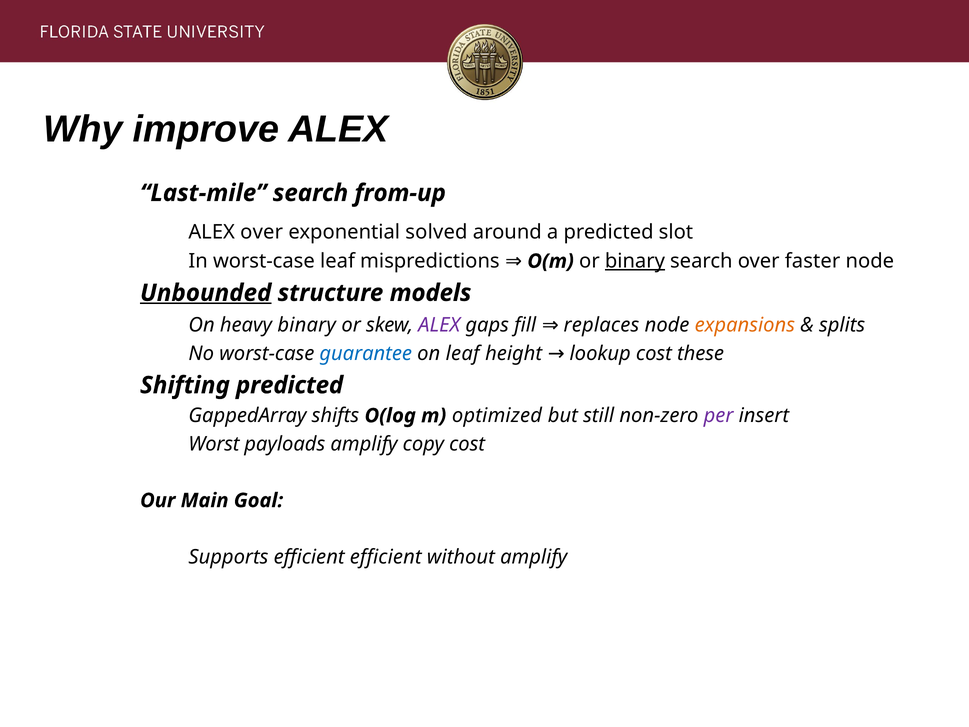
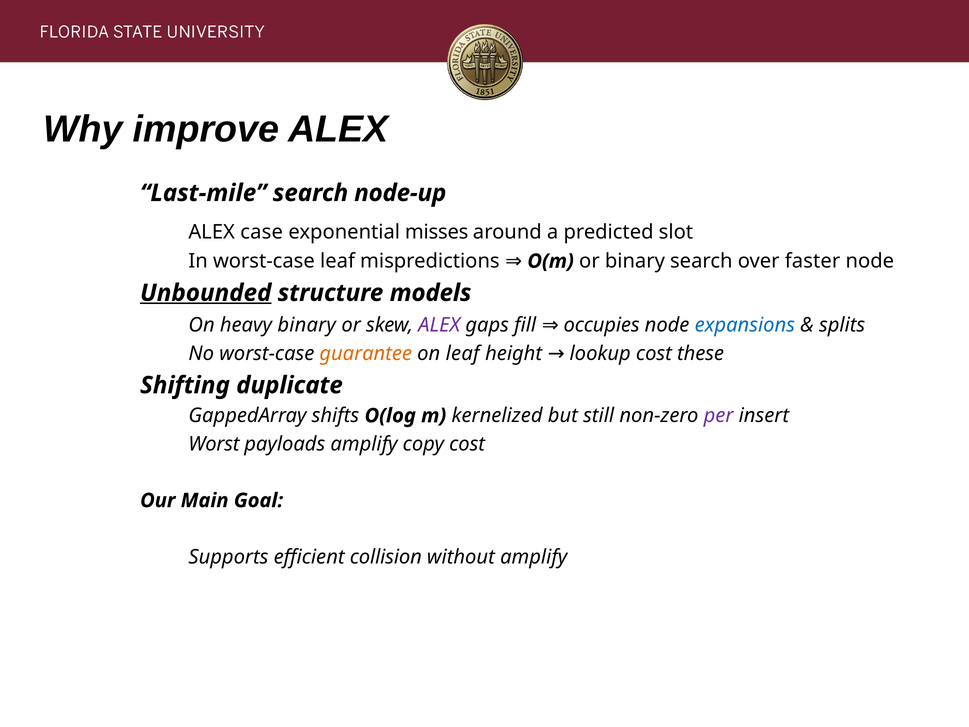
from‑up: from‑up -> node‑up (400, 193)
ALEX over: over -> case (262, 232)
solved: solved -> misses (437, 232)
binary underline: present -> none (635, 261)
replaces: replaces -> occupies (602, 325)
expansions colour: orange -> blue (745, 325)
guarantee colour: blue -> orange (366, 353)
Shifting predicted: predicted -> duplicate (290, 385)
optimized: optimized -> kernelized (497, 416)
efficient efficient: efficient -> collision (386, 557)
